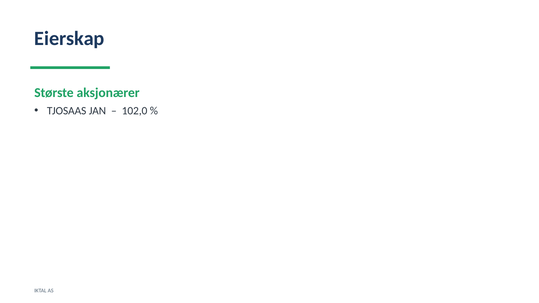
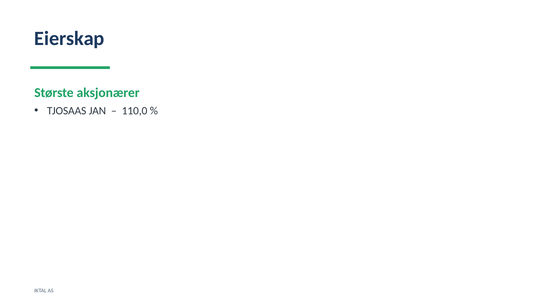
102,0: 102,0 -> 110,0 (135, 111)
